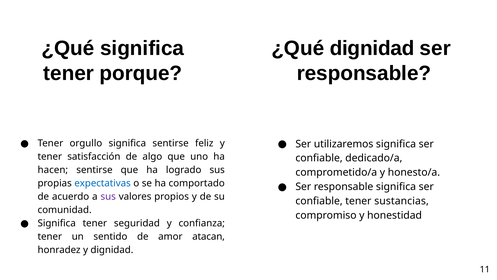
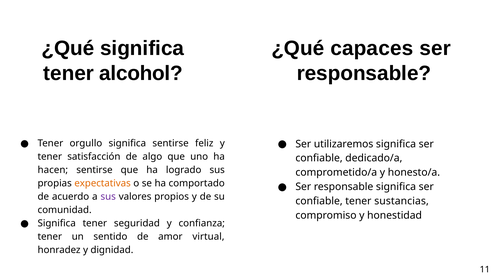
¿Qué dignidad: dignidad -> capaces (372, 48)
porque: porque -> alcohol (141, 73)
expectativas colour: blue -> orange (103, 183)
atacan: atacan -> virtual (208, 236)
